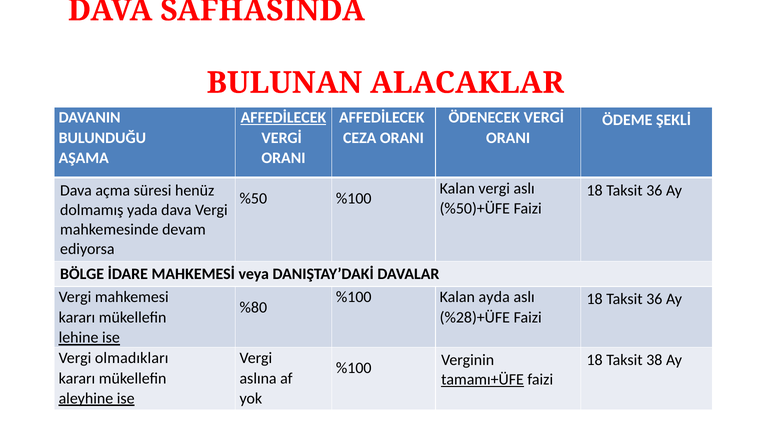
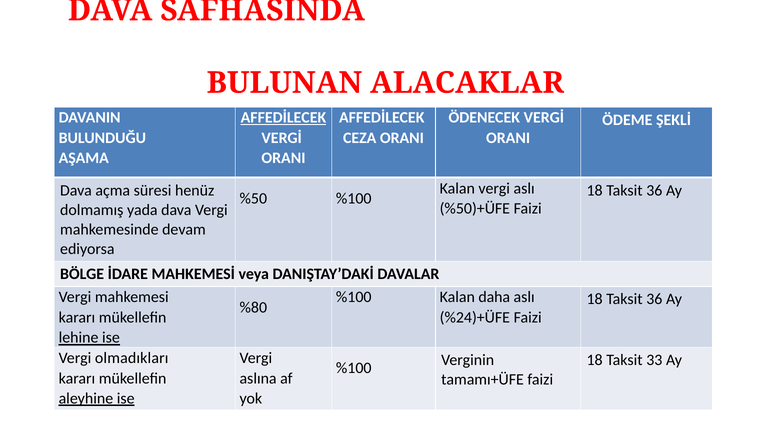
ayda: ayda -> daha (494, 297)
%28)+ÜFE: %28)+ÜFE -> %24)+ÜFE (475, 318)
38: 38 -> 33 (654, 360)
tamamı+ÜFE underline: present -> none (482, 380)
